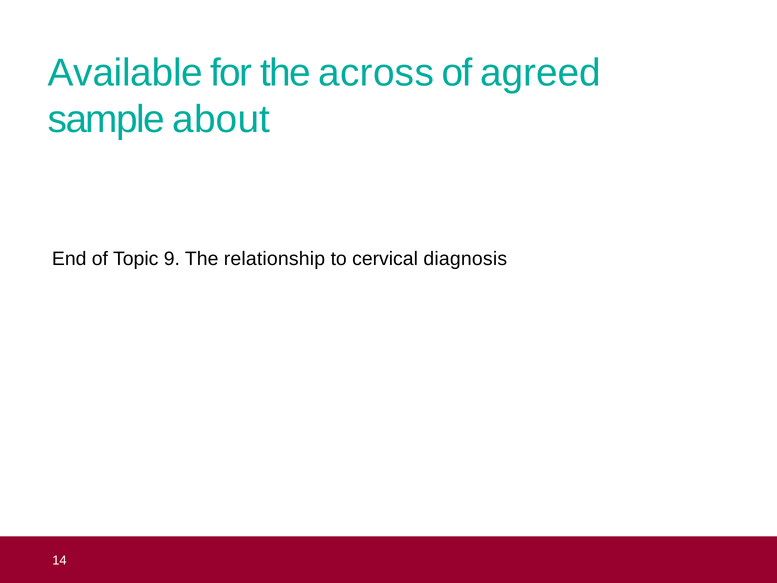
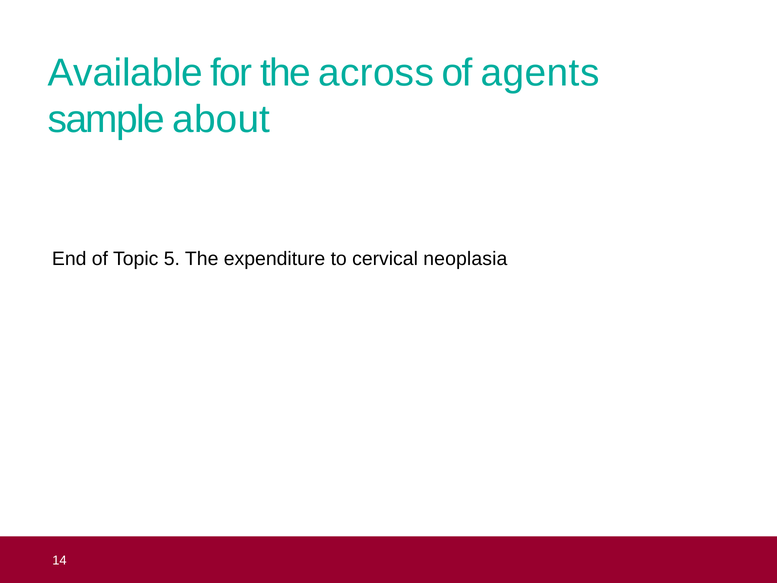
agreed: agreed -> agents (540, 73)
9: 9 -> 5 (172, 259)
relationship: relationship -> expenditure (275, 259)
diagnosis: diagnosis -> neoplasia (465, 259)
